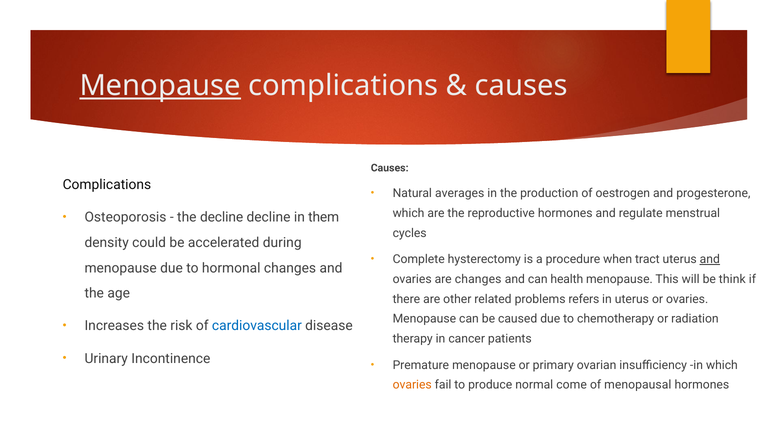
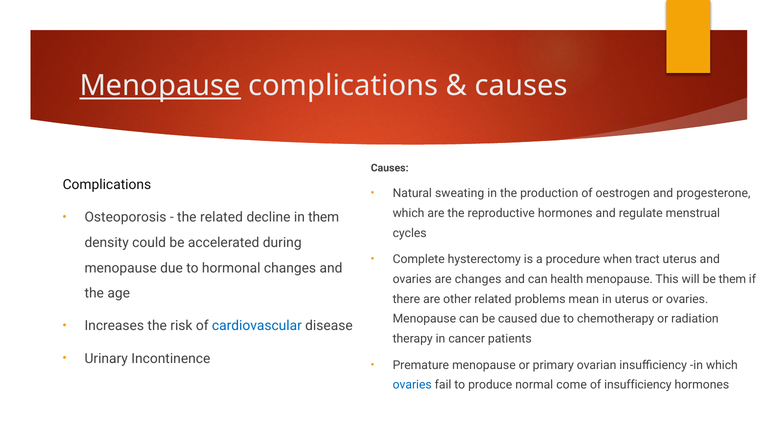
averages: averages -> sweating (460, 193)
the decline: decline -> related (221, 217)
and underline: present -> none (710, 259)
be think: think -> them (732, 279)
refers: refers -> mean (584, 299)
ovaries colour: orange -> blue (412, 385)
of menopausal: menopausal -> insufficiency (638, 385)
